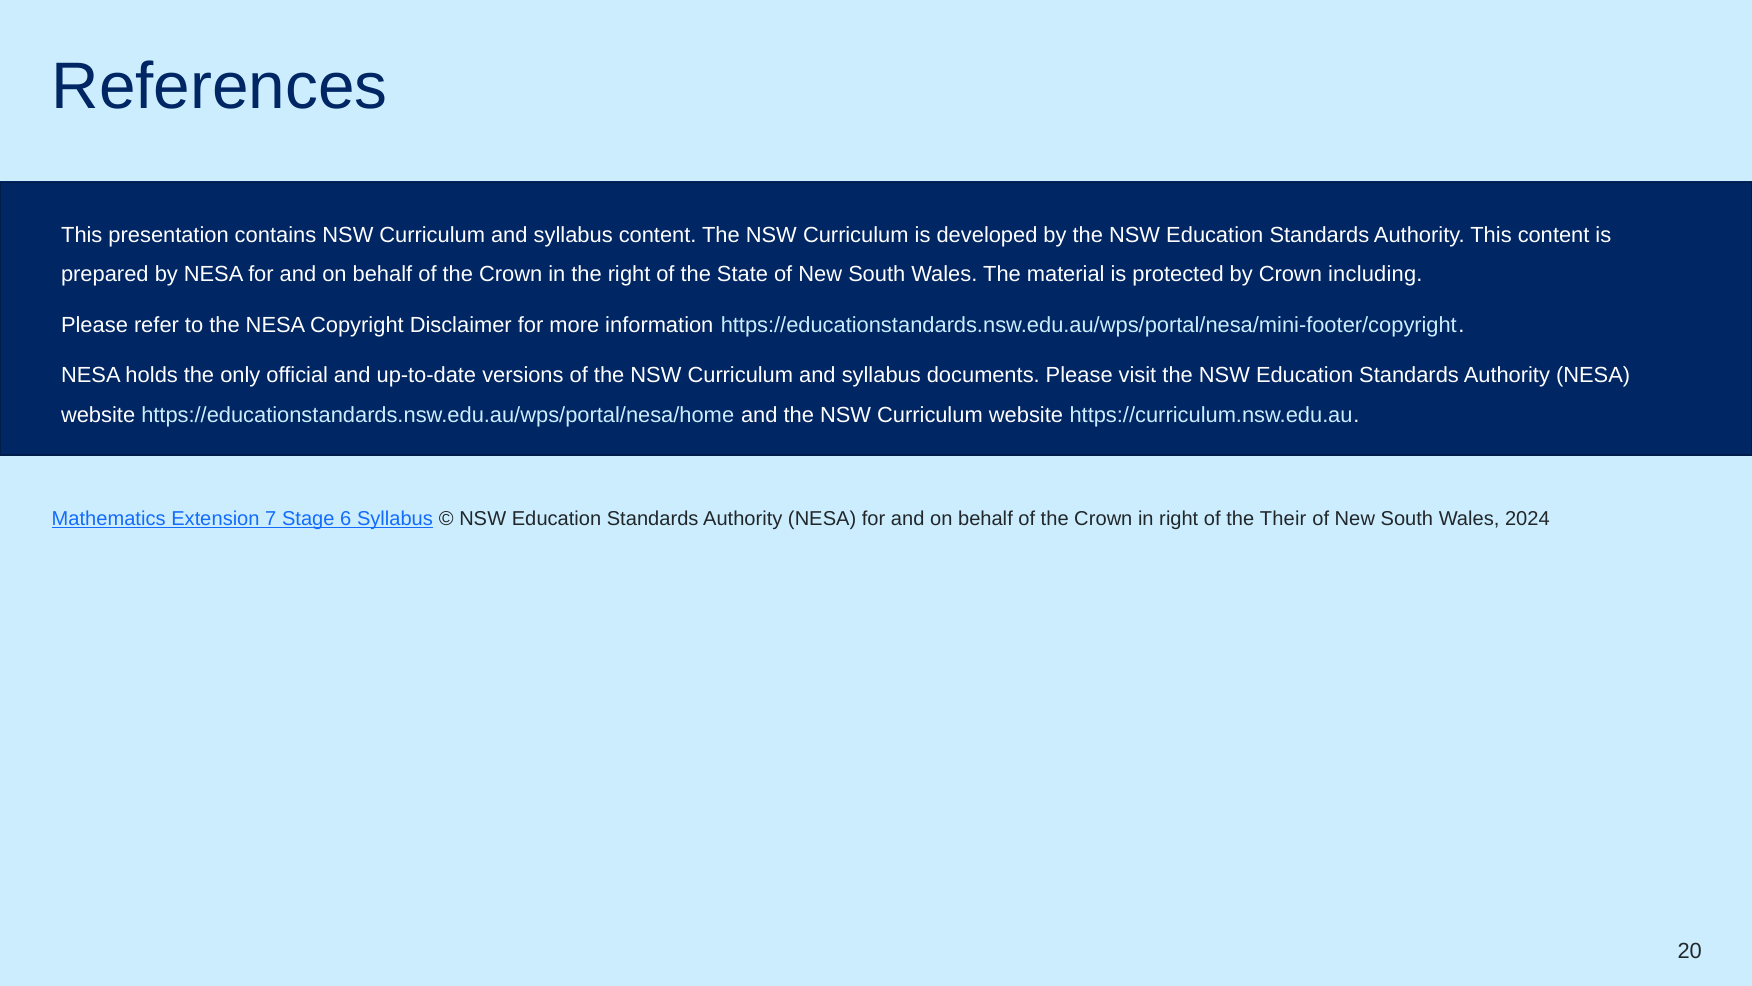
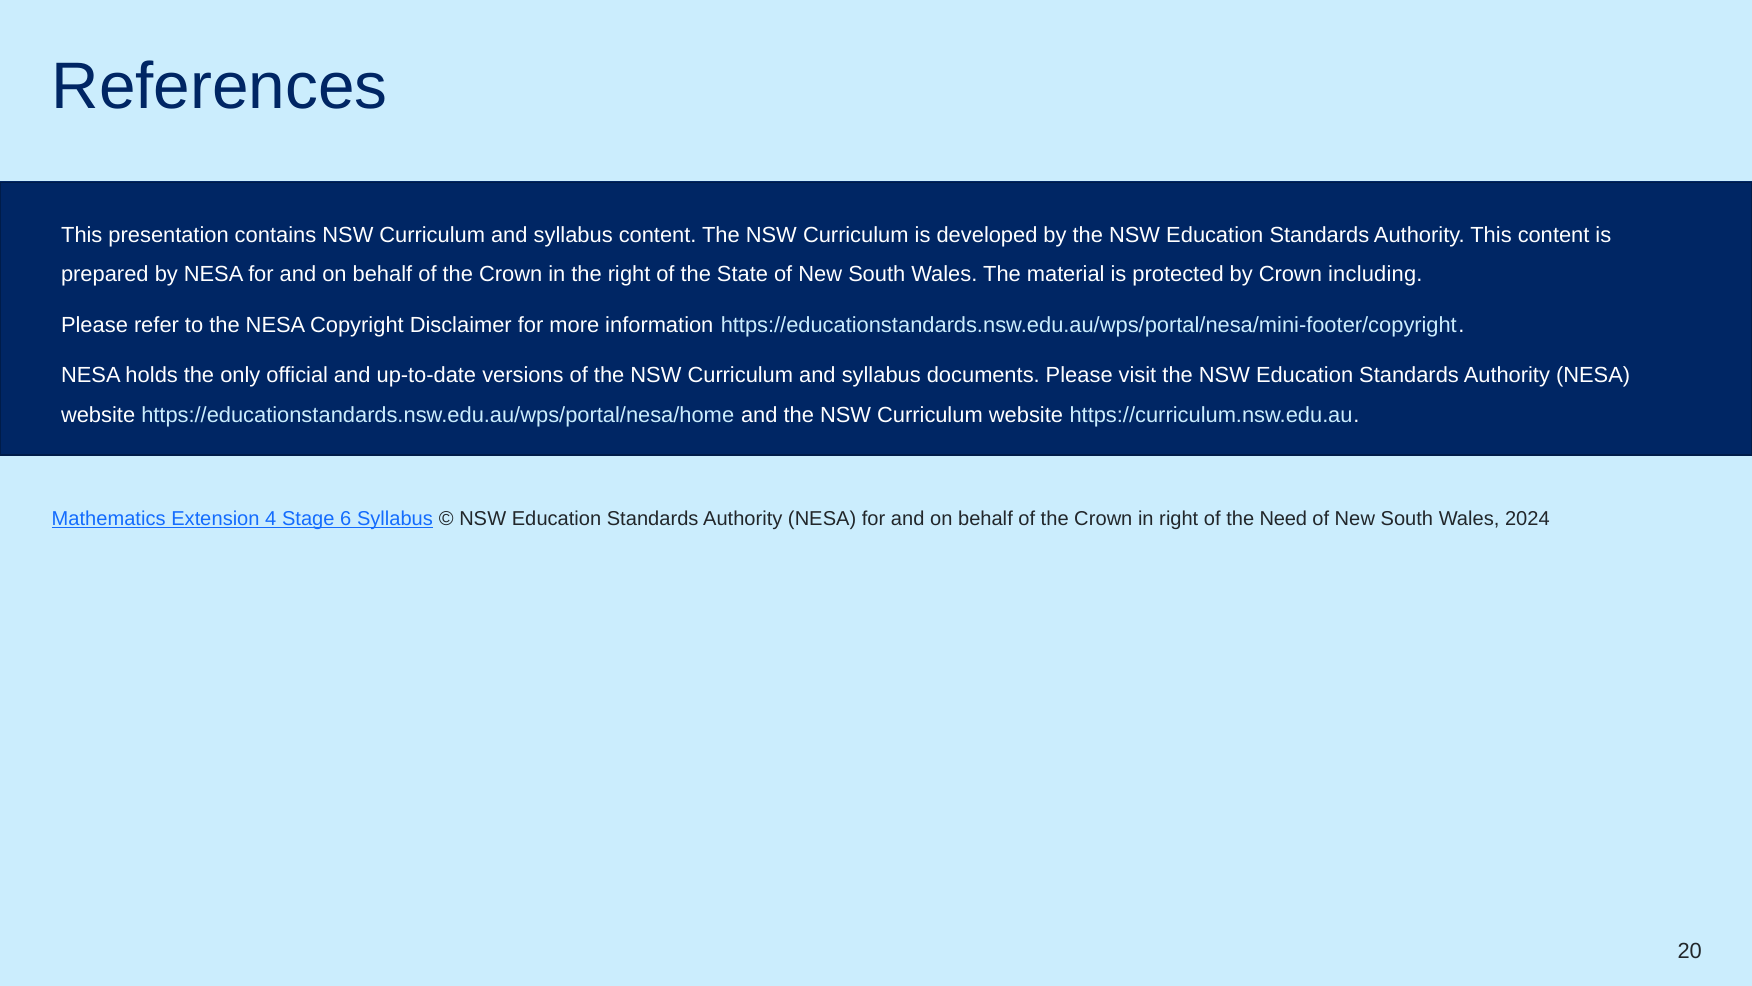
7: 7 -> 4 (271, 518)
Their: Their -> Need (1283, 518)
